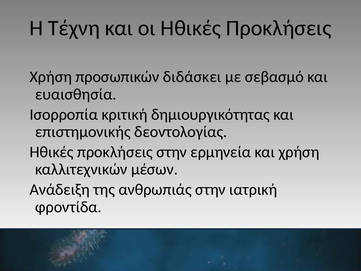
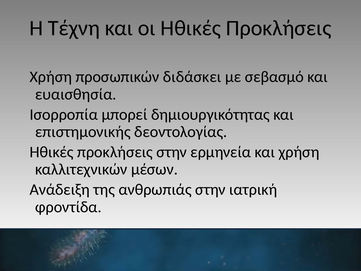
κριτική: κριτική -> μπορεί (124, 114)
